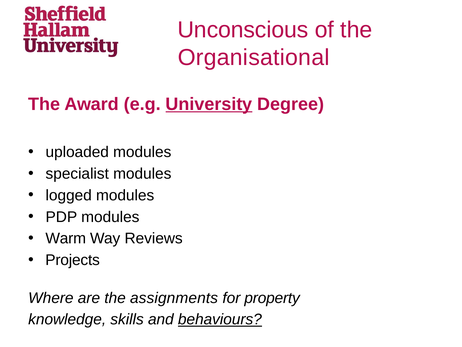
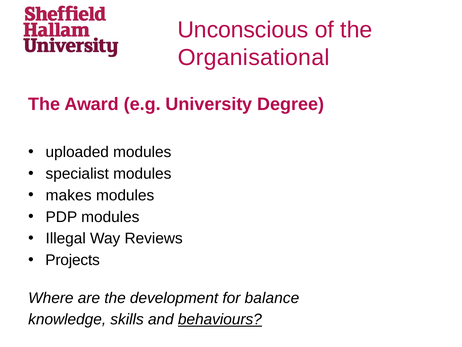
University underline: present -> none (209, 104)
logged: logged -> makes (69, 195)
Warm: Warm -> Illegal (66, 238)
assignments: assignments -> development (174, 298)
property: property -> balance (272, 298)
